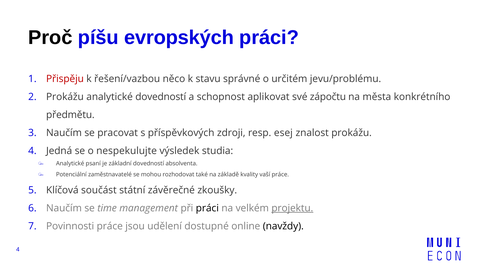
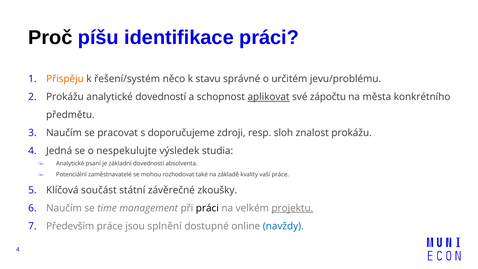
evropských: evropských -> identifikace (179, 38)
Přispěju colour: red -> orange (65, 79)
řešení/vazbou: řešení/vazbou -> řešení/systém (127, 79)
aplikovat underline: none -> present (269, 97)
příspěvkových: příspěvkových -> doporučujeme (181, 133)
esej: esej -> sloh (283, 133)
Povinnosti: Povinnosti -> Především (70, 226)
udělení: udělení -> splnění (165, 226)
navždy colour: black -> blue (283, 226)
